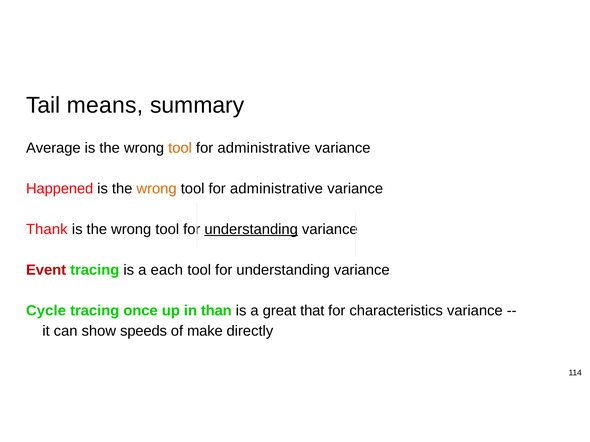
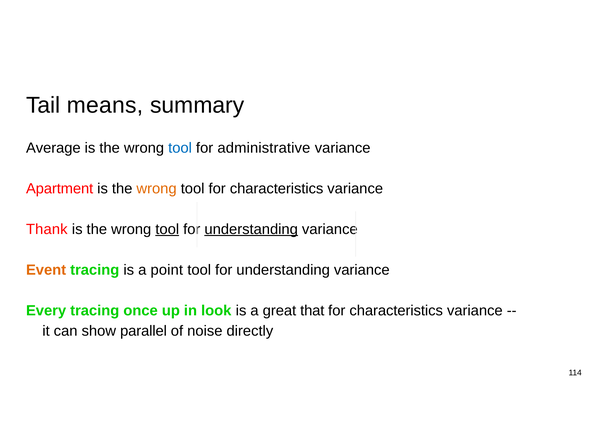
tool colour: orange -> blue (180, 148)
Happened: Happened -> Apartment (60, 189)
administrative: administrative -> characteristics (277, 189)
tool underline: none -> present (167, 230)
Event colour: red -> orange (46, 270)
each: each -> point (167, 270)
Cycle: Cycle -> Every (46, 311)
than: than -> look (216, 311)
speeds: speeds -> parallel (144, 331)
make: make -> noise (205, 331)
